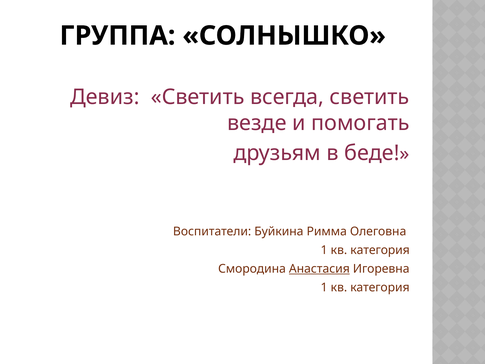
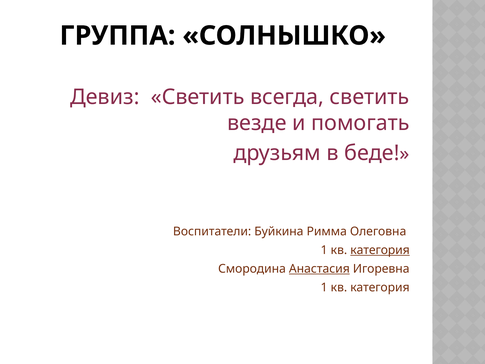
категория underline: none -> present (380, 250)
